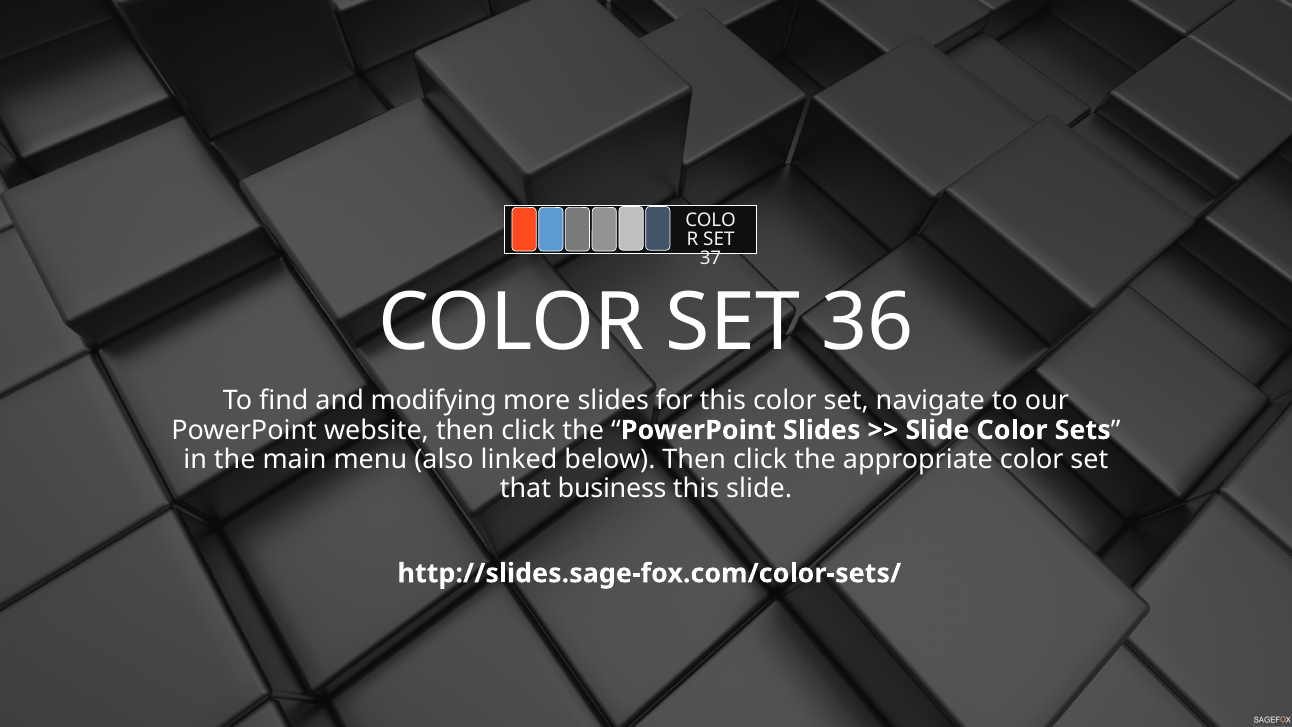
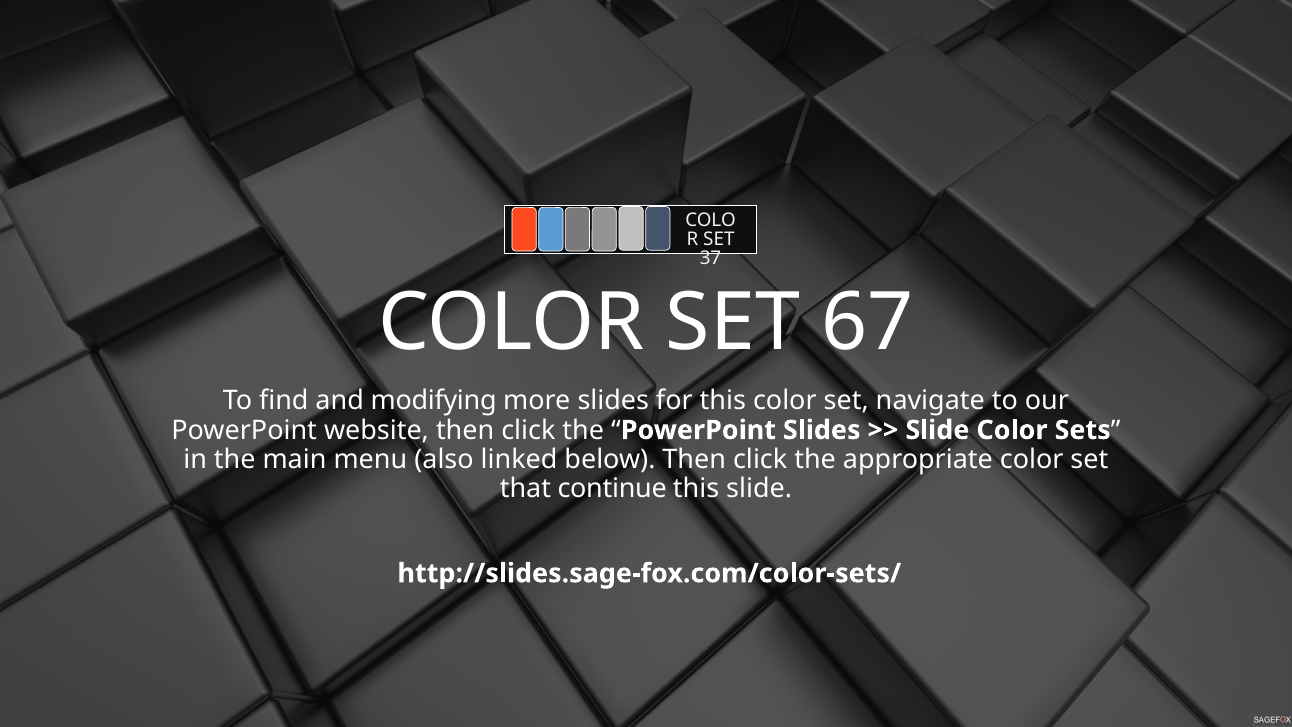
36: 36 -> 67 (867, 323)
business: business -> continue (612, 488)
